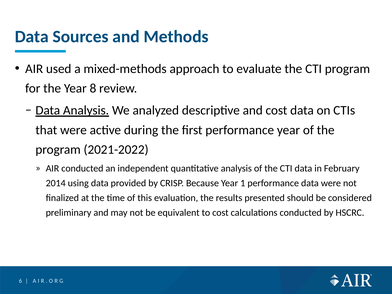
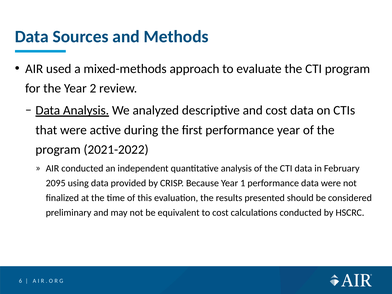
8: 8 -> 2 (93, 88)
2014: 2014 -> 2095 (56, 183)
